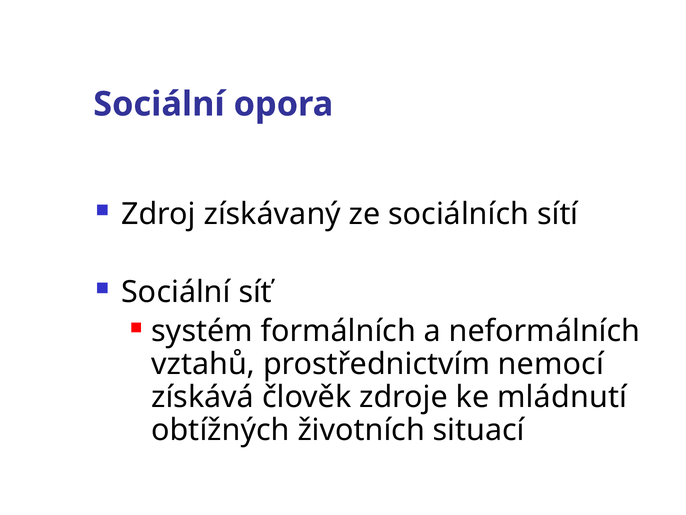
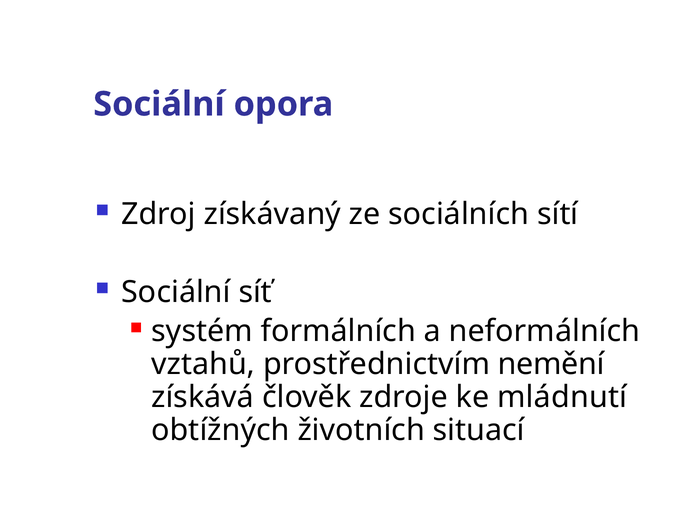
nemocí: nemocí -> nemění (551, 364)
